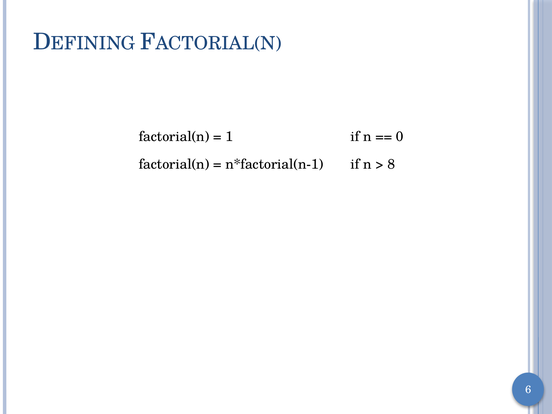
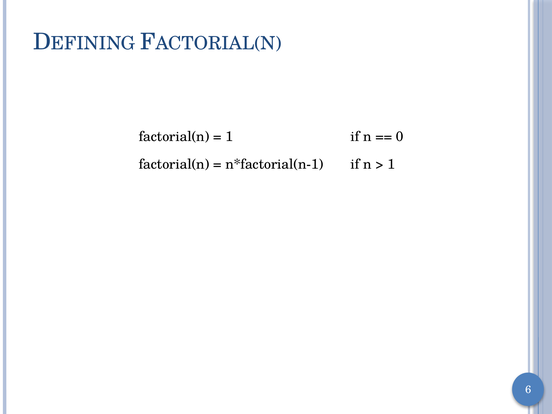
8: 8 -> 1 (391, 164)
